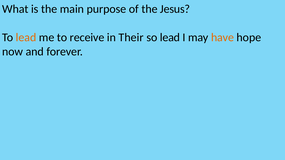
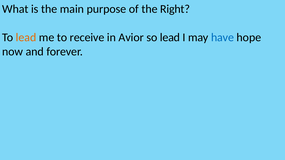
Jesus: Jesus -> Right (175, 9)
Their: Their -> Avior (131, 37)
have colour: orange -> blue (222, 37)
